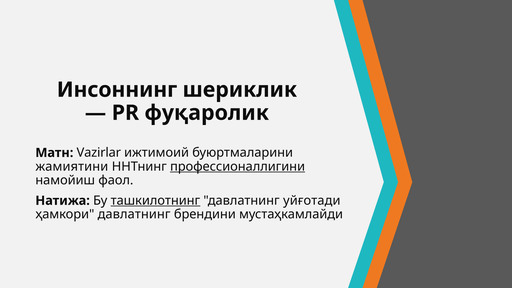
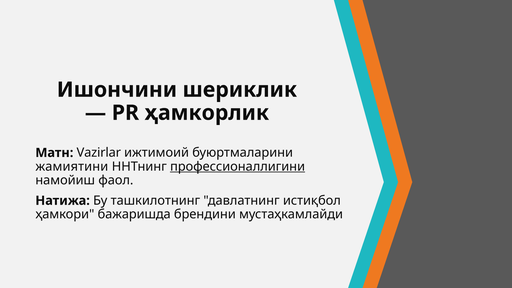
Инсоннинг: Инсоннинг -> Ишончини (117, 90)
фуқаролик: фуқаролик -> ҳамкорлик (207, 113)
ташкилотнинг underline: present -> none (155, 201)
уйғотади: уйғотади -> истиқбол (312, 201)
ҳамкори давлатнинг: давлатнинг -> бажаришда (134, 214)
